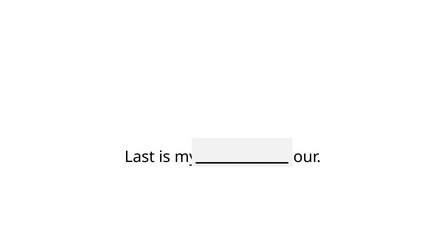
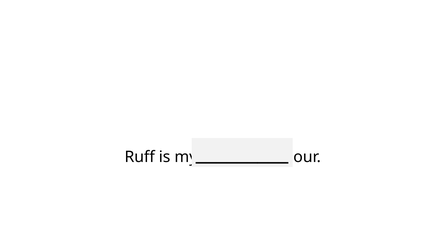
Last: Last -> Ruff (140, 157)
